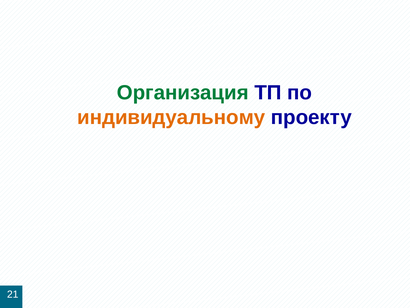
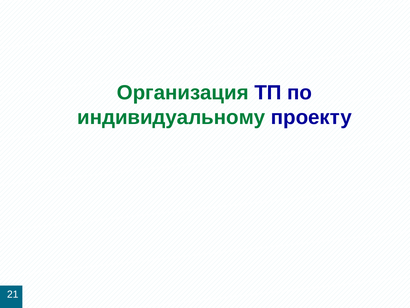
индивидуальному colour: orange -> green (171, 117)
